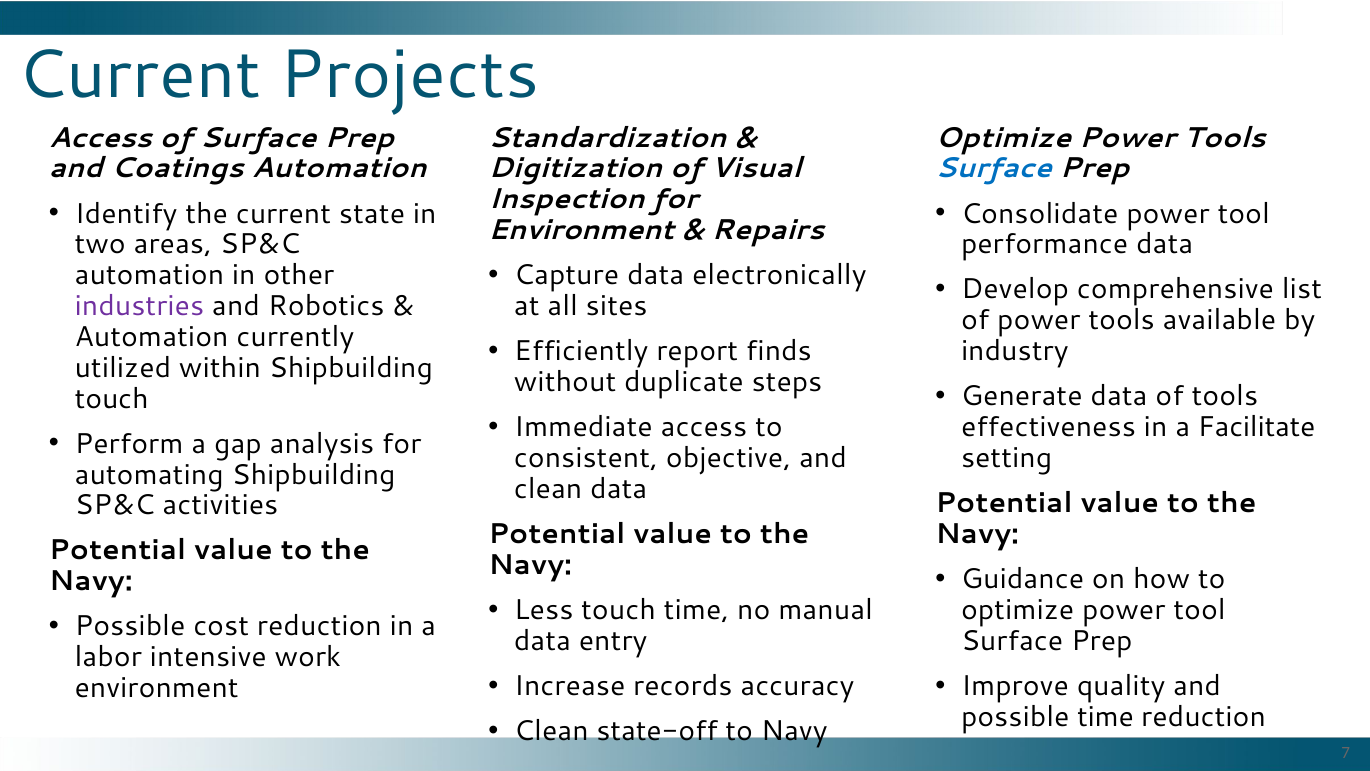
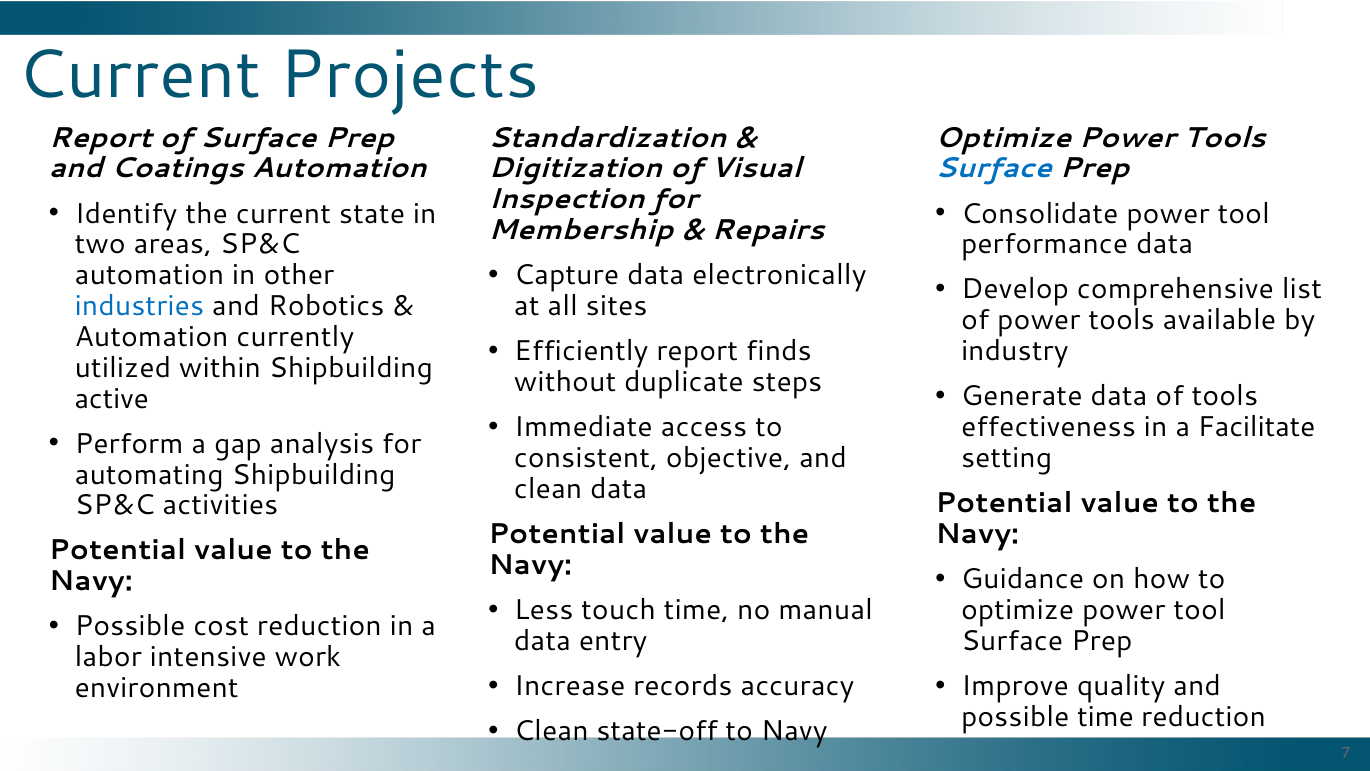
Access: Access -> Report (100, 138)
Environment: Environment -> Membership (581, 230)
industries colour: purple -> blue (139, 306)
touch: touch -> active (112, 398)
